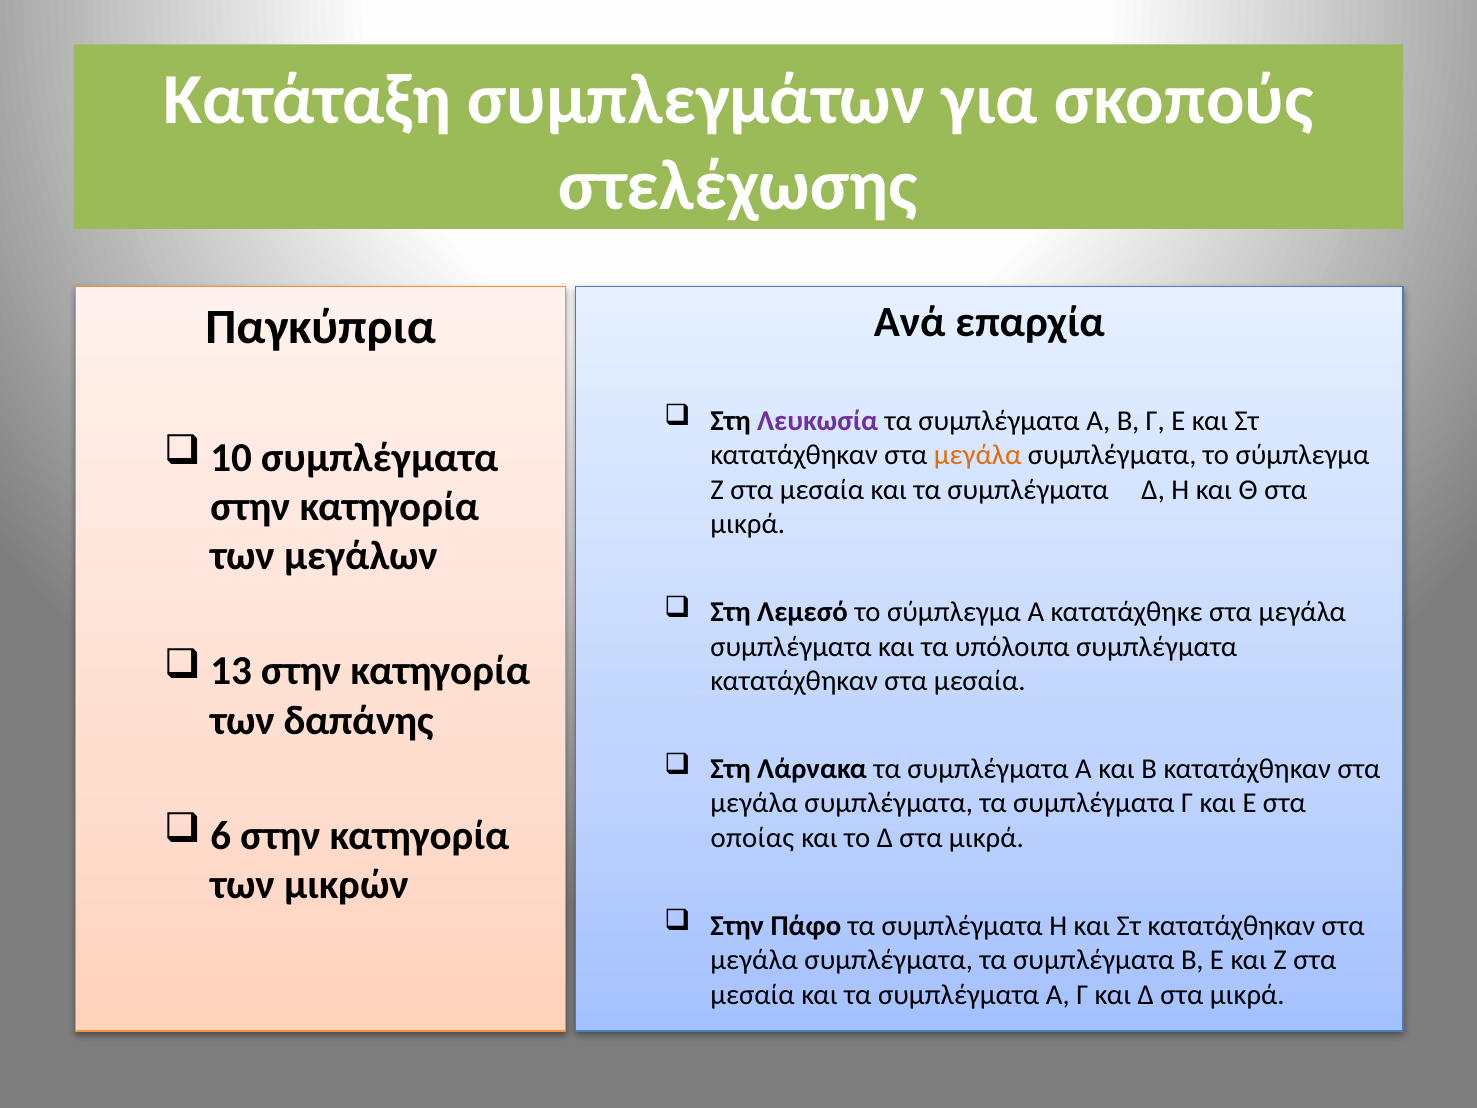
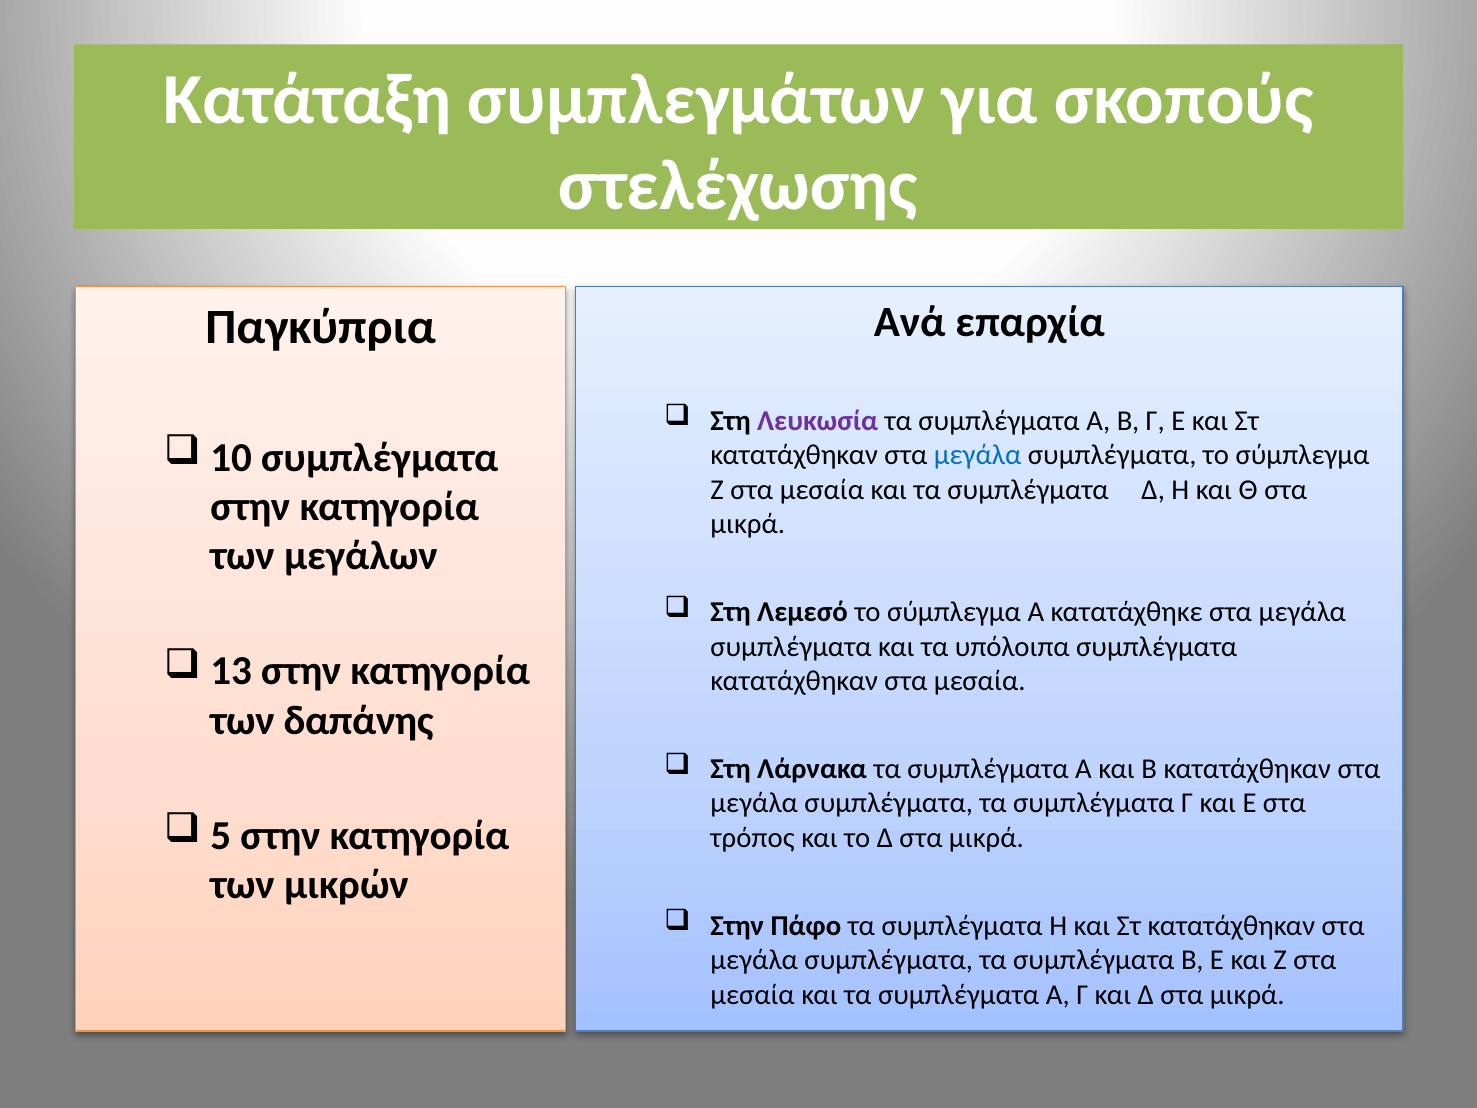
μεγάλα colour: orange -> blue (978, 455)
6: 6 -> 5 (221, 835)
οποίας: οποίας -> τρόπος (753, 838)
